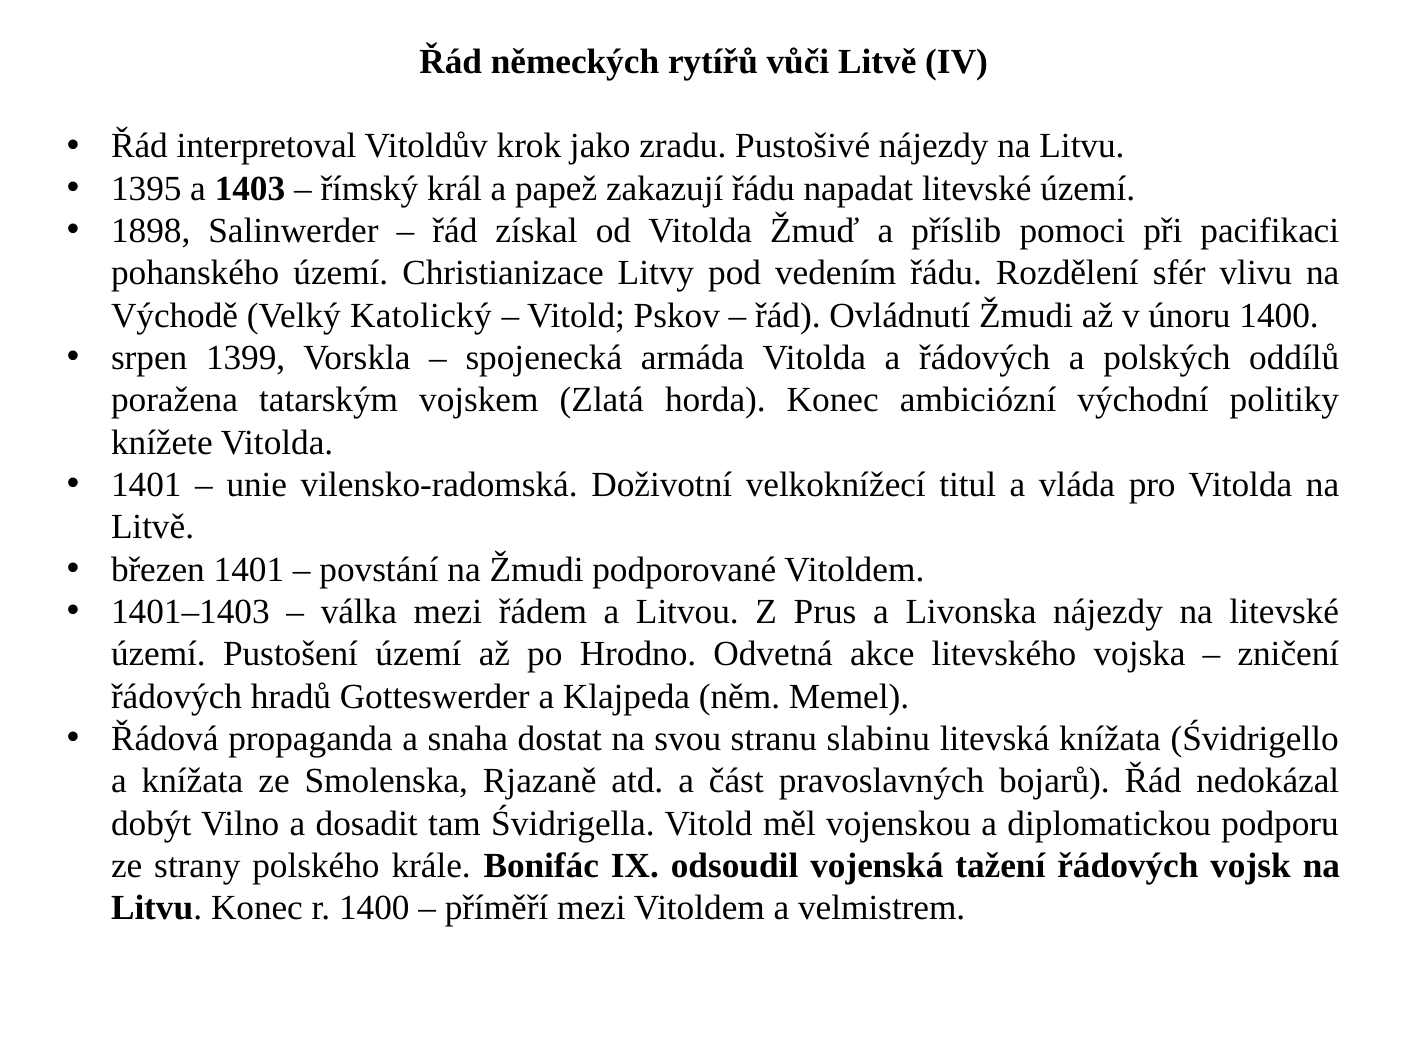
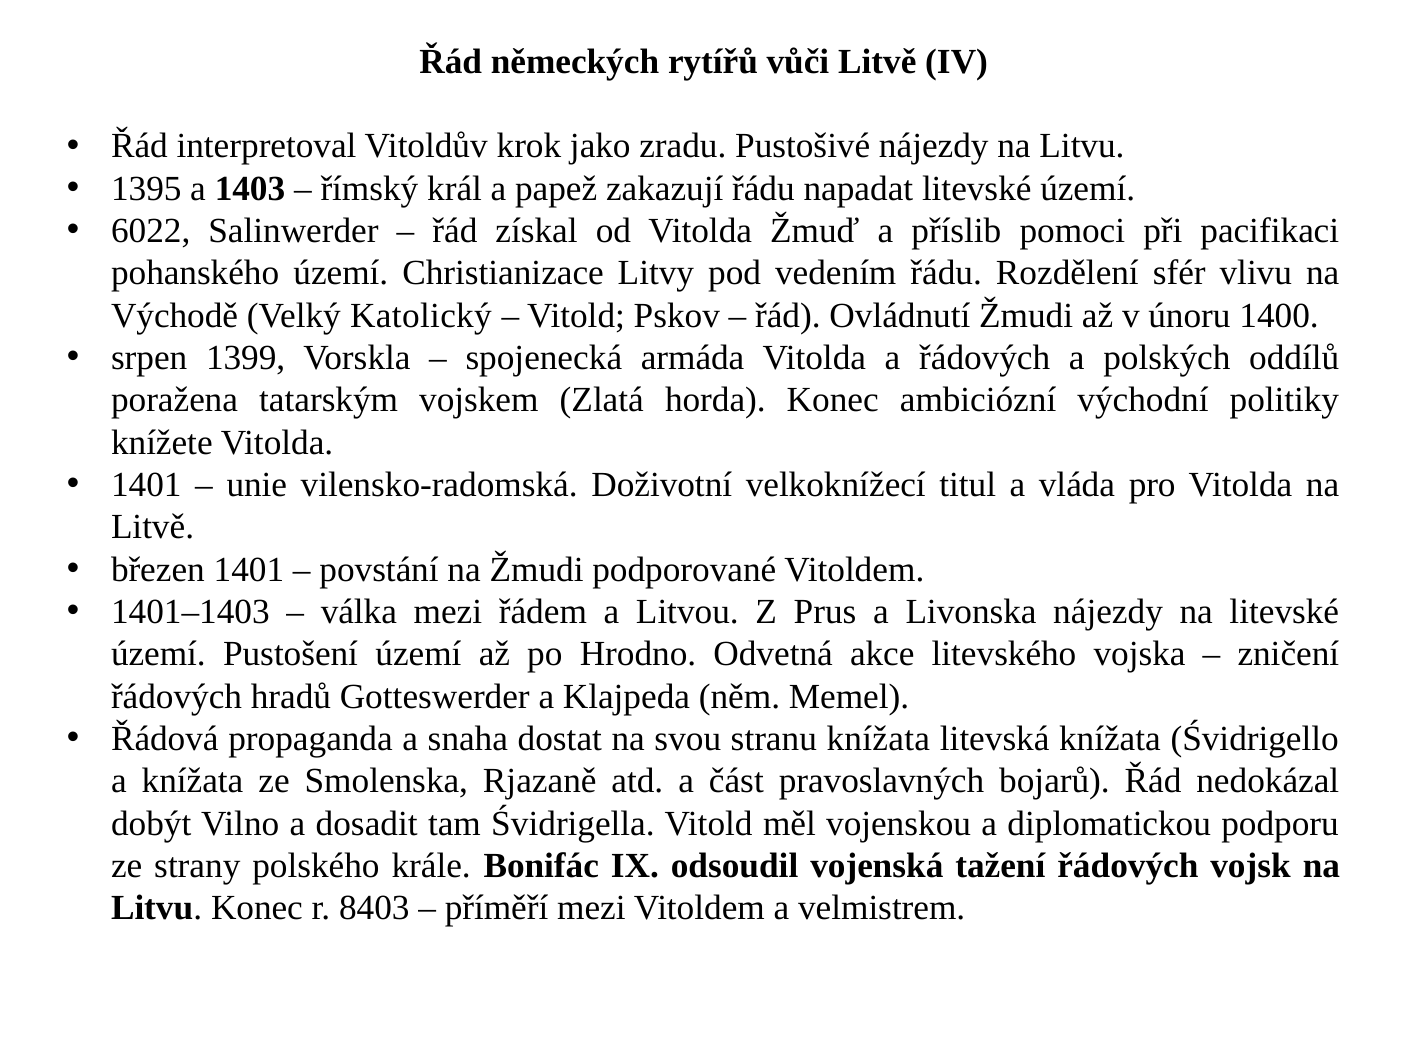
1898: 1898 -> 6022 (151, 231)
stranu slabinu: slabinu -> knížata (878, 739)
r 1400: 1400 -> 8403 (374, 908)
